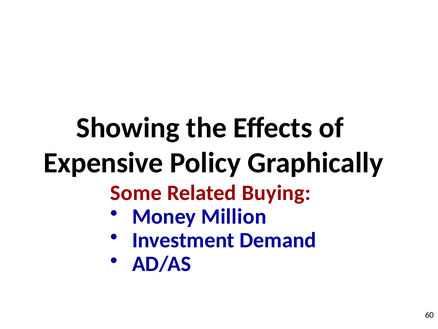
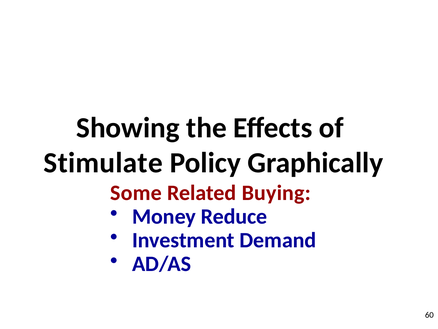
Expensive: Expensive -> Stimulate (103, 163)
Million: Million -> Reduce (234, 216)
